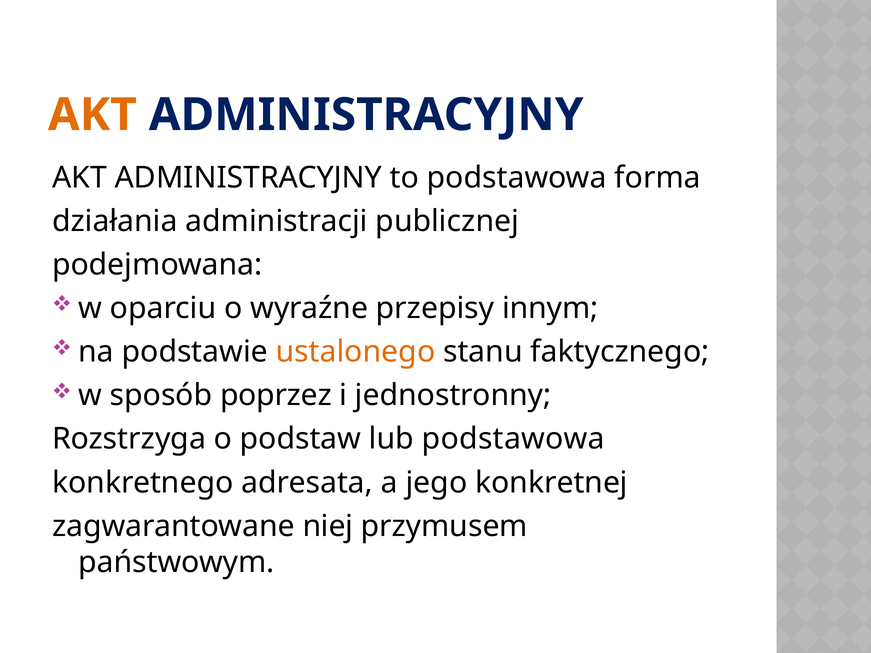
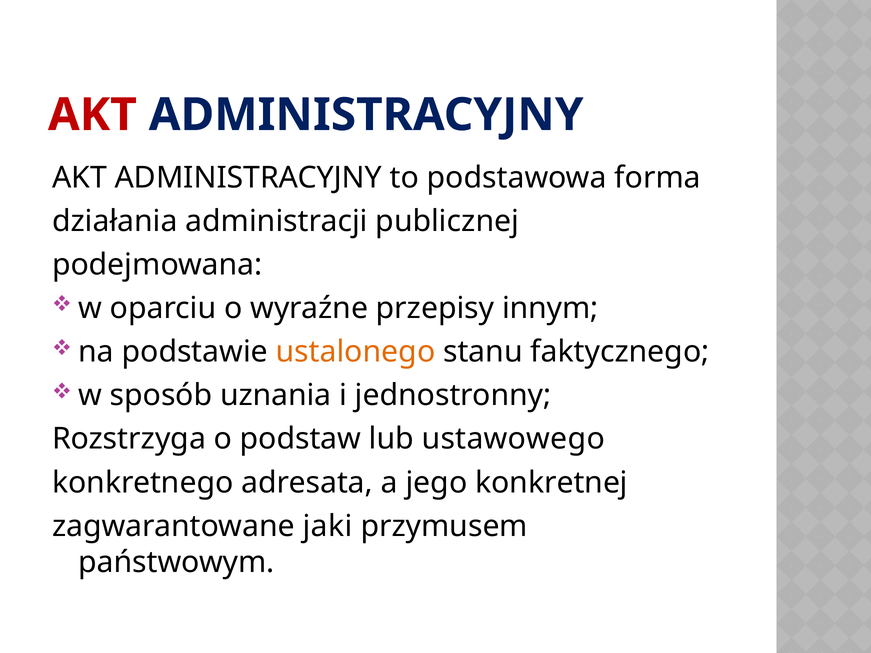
AKT colour: orange -> red (92, 115)
poprzez: poprzez -> uznania (276, 396)
lub podstawowa: podstawowa -> ustawowego (513, 439)
niej: niej -> jaki (328, 526)
